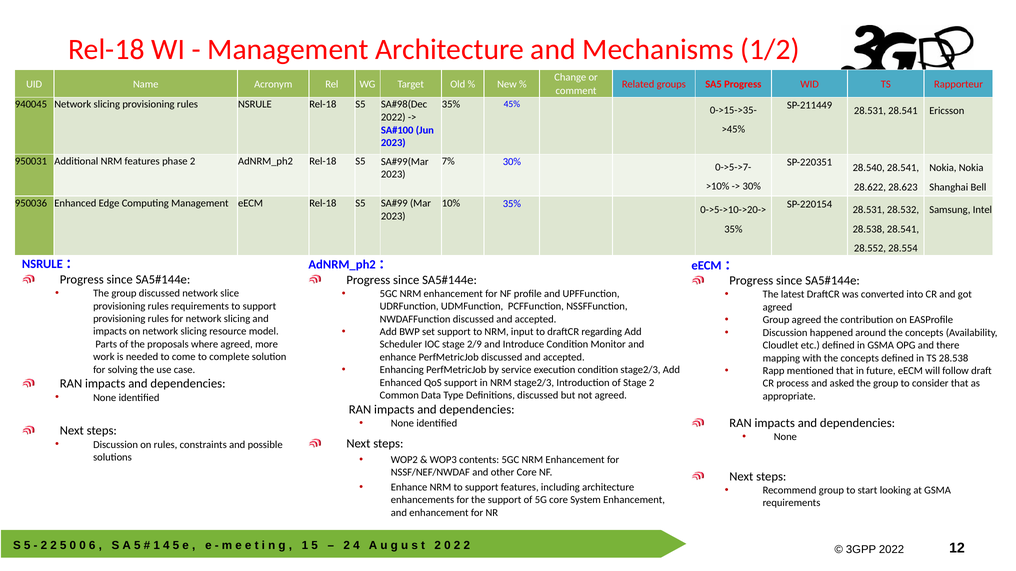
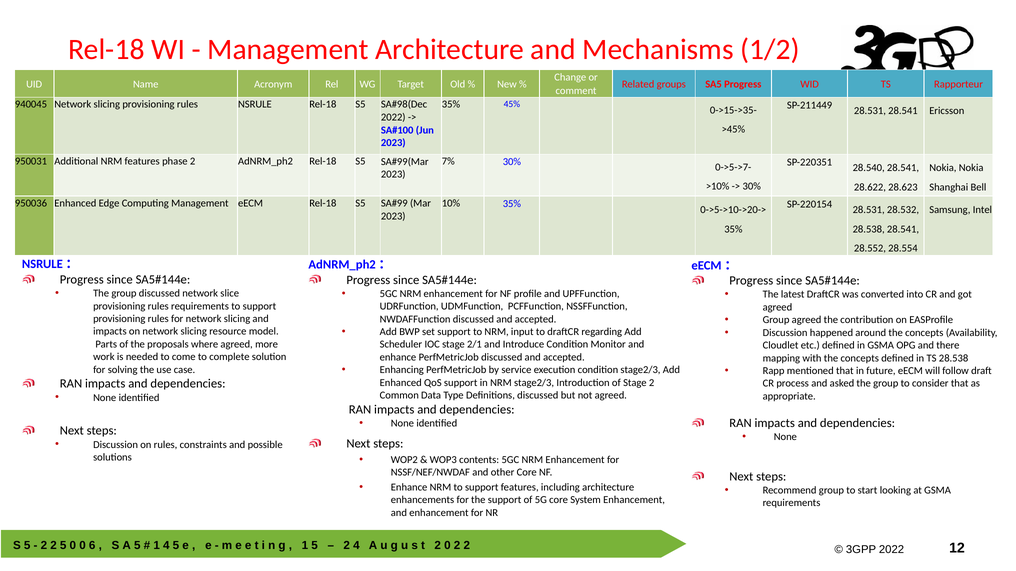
2/9: 2/9 -> 2/1 (474, 345)
